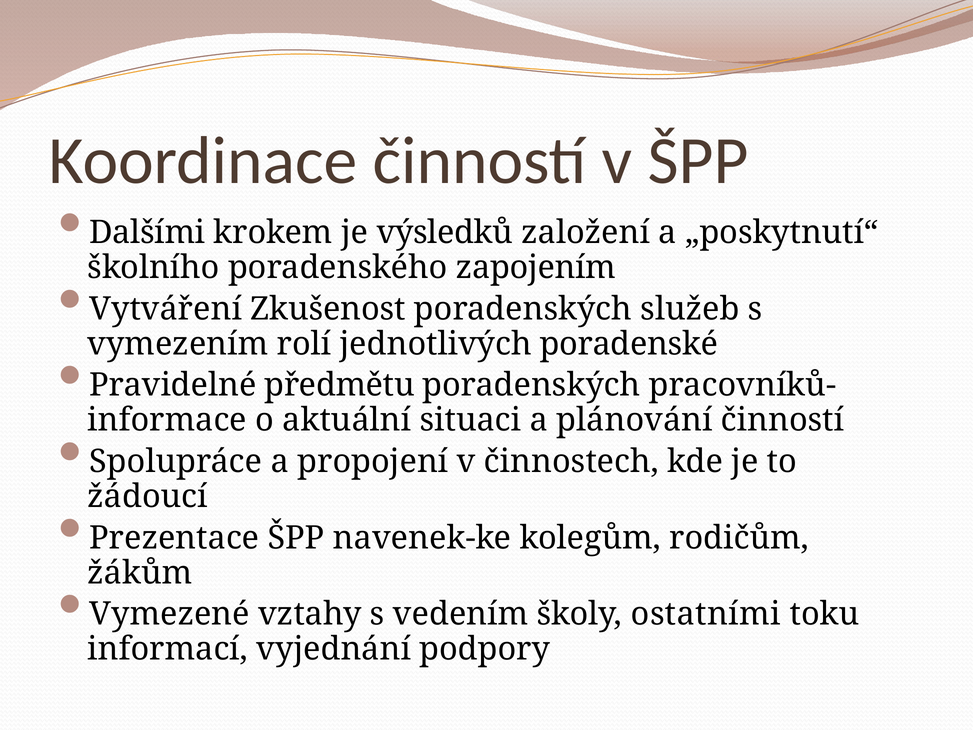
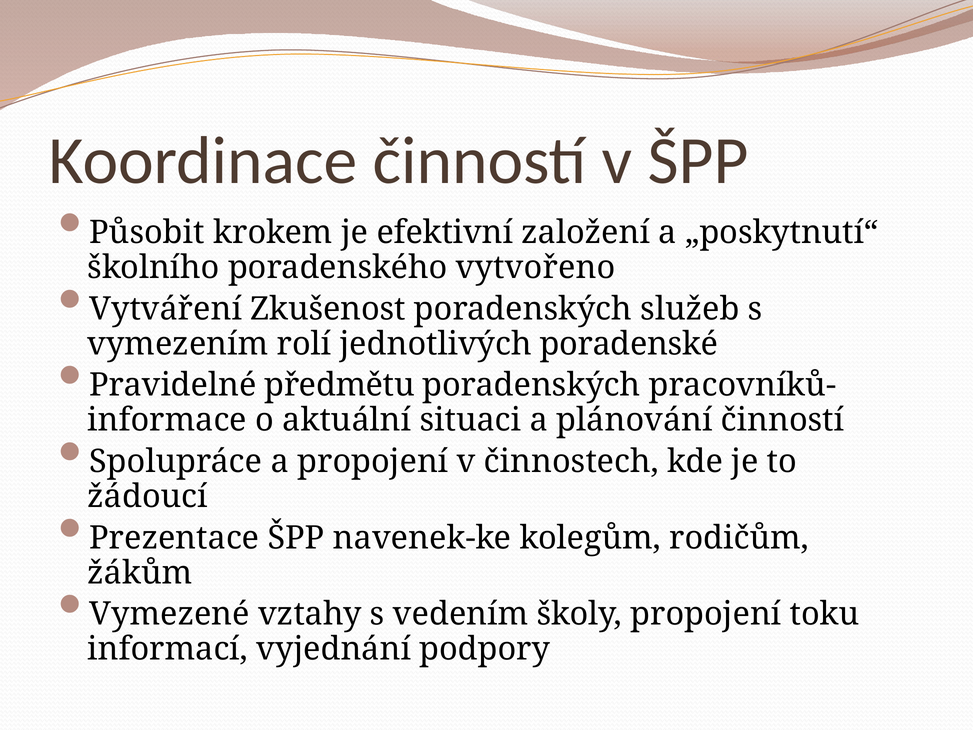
Dalšími: Dalšími -> Působit (147, 232)
výsledků: výsledků -> efektivní (445, 232)
zapojením: zapojením -> vytvořeno (536, 267)
školy ostatními: ostatními -> propojení (706, 614)
